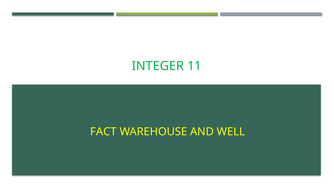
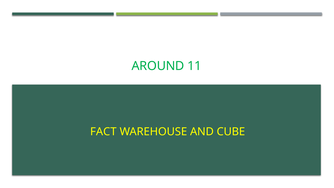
INTEGER: INTEGER -> AROUND (158, 66)
WELL: WELL -> CUBE (231, 132)
